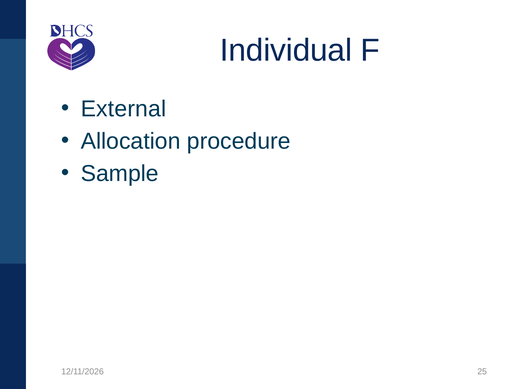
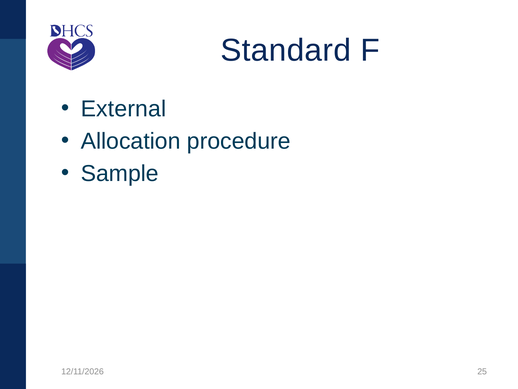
Individual: Individual -> Standard (286, 50)
